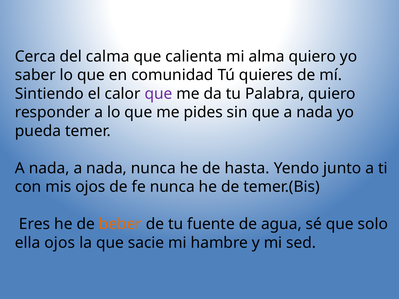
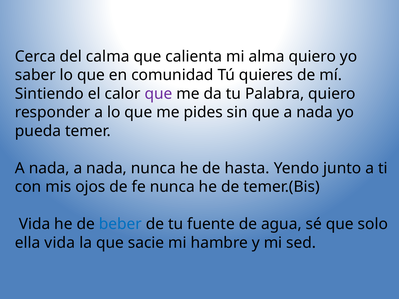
Eres: Eres -> Vida (35, 224)
beber colour: orange -> blue (120, 224)
ella ojos: ojos -> vida (60, 243)
